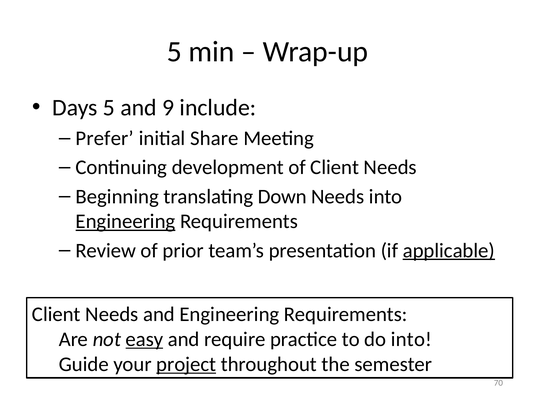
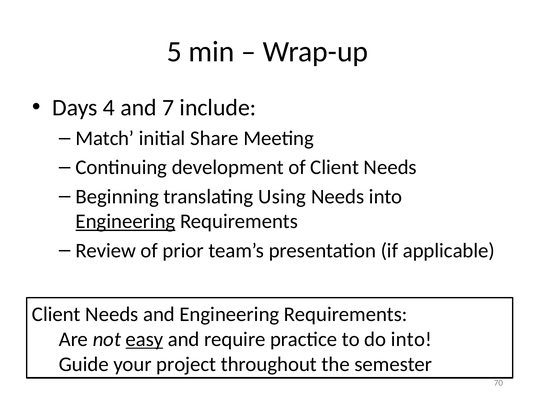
Days 5: 5 -> 4 (109, 108)
9: 9 -> 7 (168, 108)
Prefer: Prefer -> Match (105, 138)
Down: Down -> Using (282, 197)
applicable underline: present -> none (449, 251)
project underline: present -> none (186, 364)
